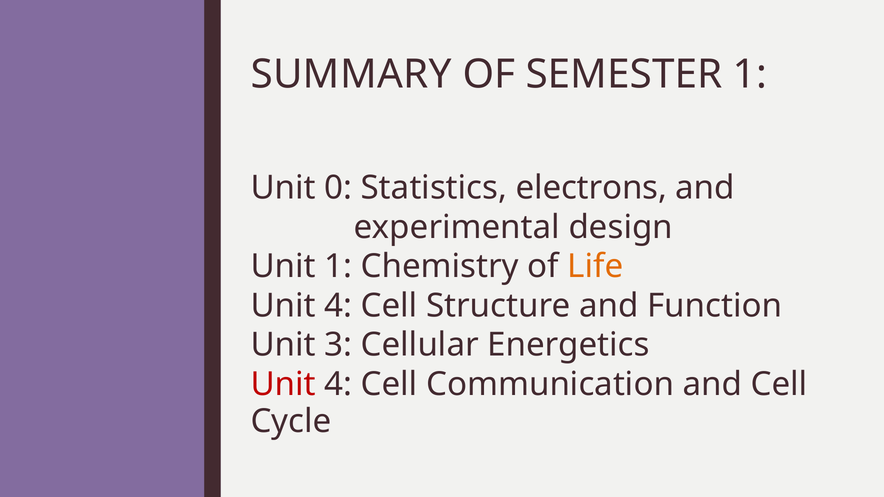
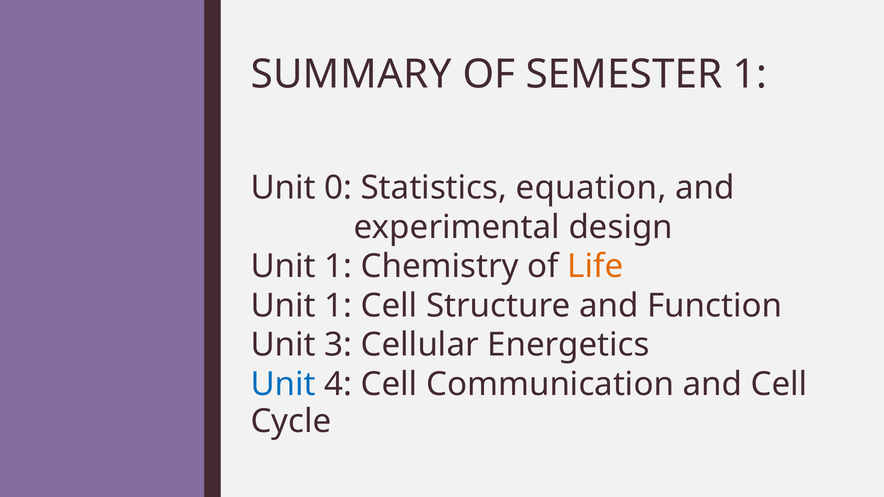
electrons: electrons -> equation (591, 188)
4: 4 -> 1 (338, 306)
Unit colour: red -> blue (283, 384)
